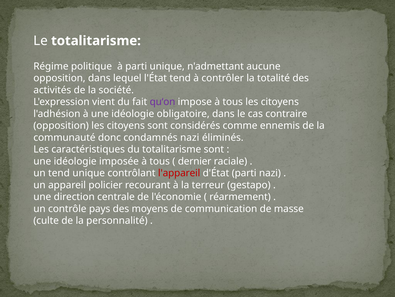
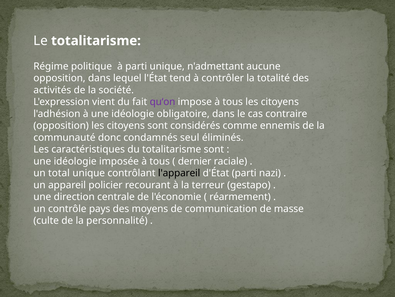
condamnés nazi: nazi -> seul (190, 137)
un tend: tend -> total (59, 173)
l'appareil colour: red -> black (179, 173)
